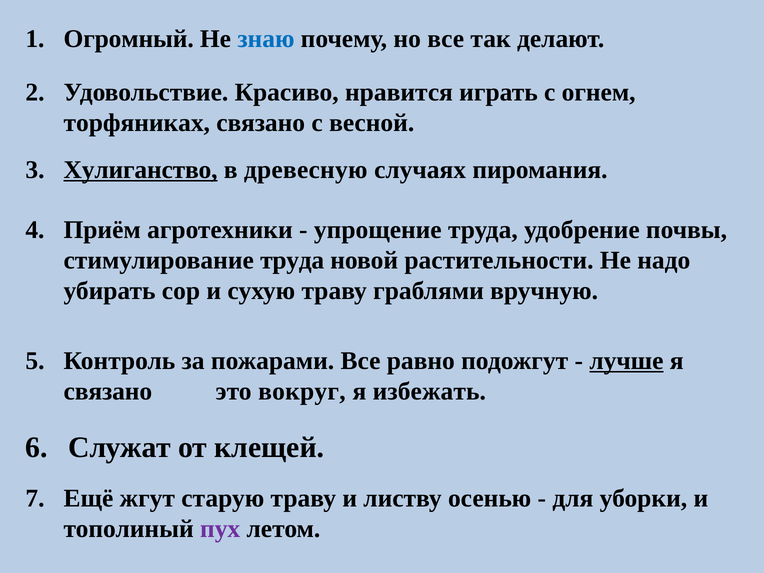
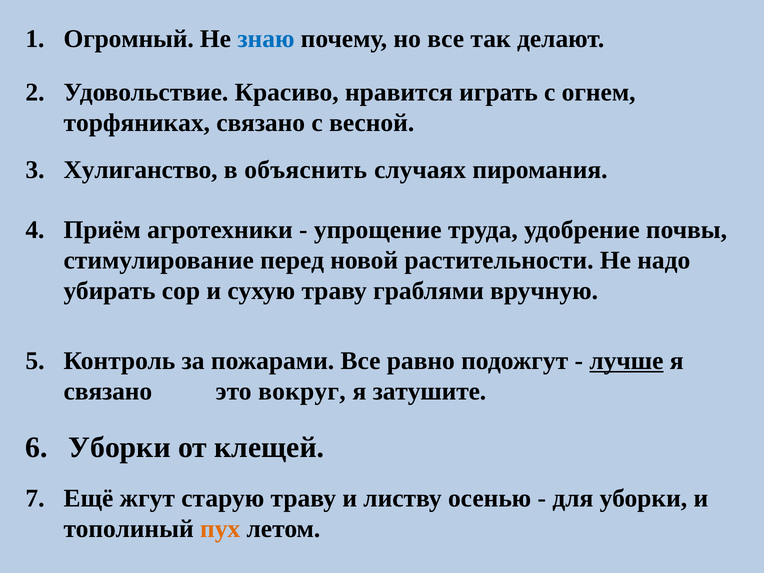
Хулиганство underline: present -> none (141, 170)
древесную: древесную -> объяснить (306, 170)
стимулирование труда: труда -> перед (292, 260)
избежать: избежать -> затушите (429, 392)
Служат: Служат -> Уборки (119, 447)
пух colour: purple -> orange (220, 529)
